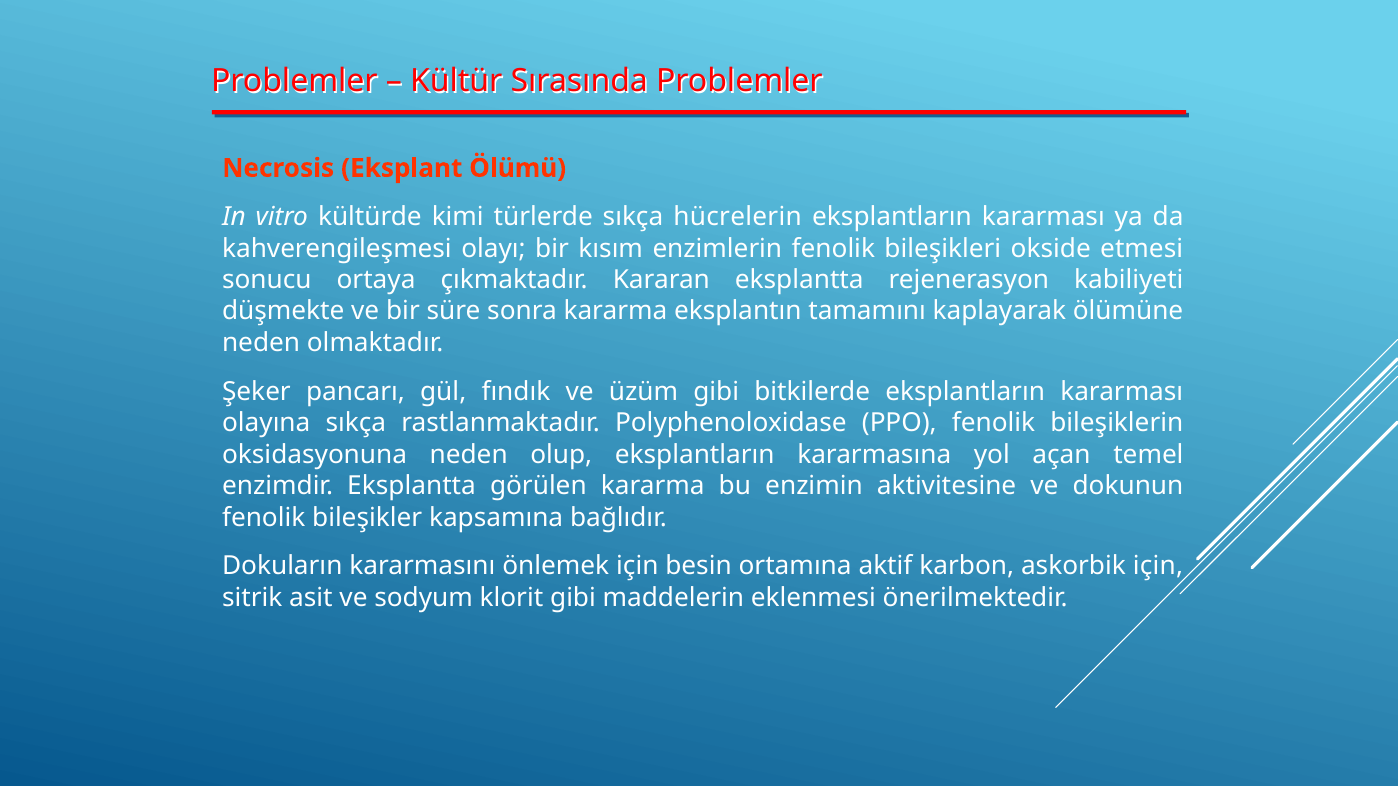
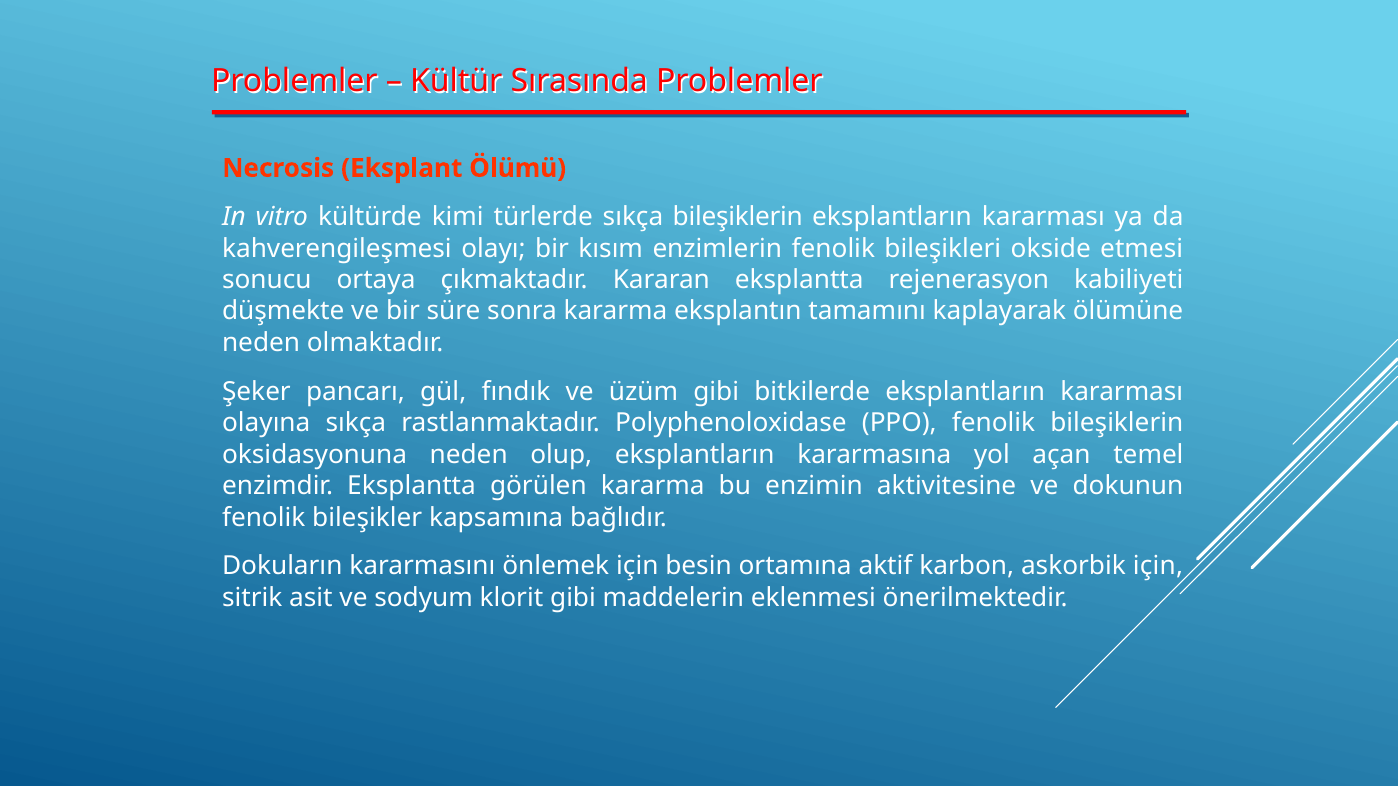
sıkça hücrelerin: hücrelerin -> bileşiklerin (738, 217)
